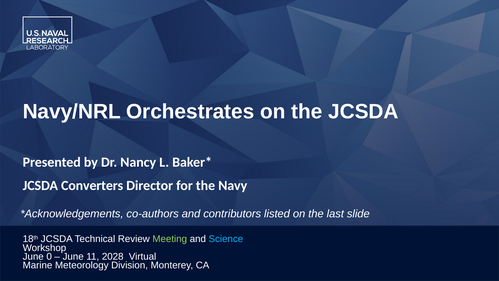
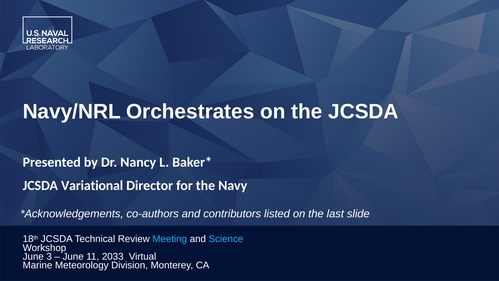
Converters: Converters -> Variational (92, 185)
Meeting colour: light green -> light blue (170, 239)
0: 0 -> 3 (49, 256)
2028: 2028 -> 2033 (113, 256)
